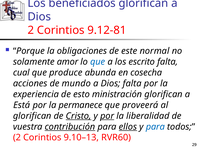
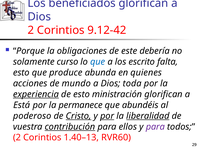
9.12-81: 9.12-81 -> 9.12-42 (107, 30)
normal: normal -> debería (155, 51)
amor: amor -> curso (68, 62)
cual: cual -> esto (21, 73)
cosecha: cosecha -> quienes (146, 73)
Dios falta: falta -> toda (132, 84)
experiencia underline: none -> present (36, 94)
proveerá: proveerá -> abundéis (140, 105)
glorifican: glorifican -> poderoso (32, 116)
liberalidad underline: none -> present (148, 116)
ellos underline: present -> none (128, 127)
para colour: blue -> purple (155, 127)
9.10–13: 9.10–13 -> 1.40–13 (81, 138)
